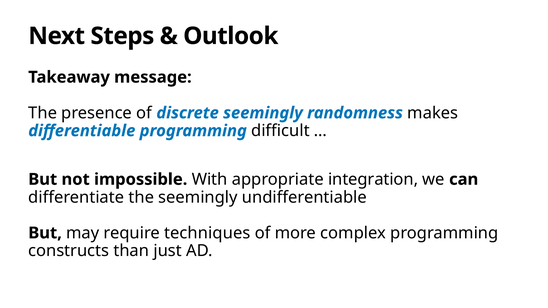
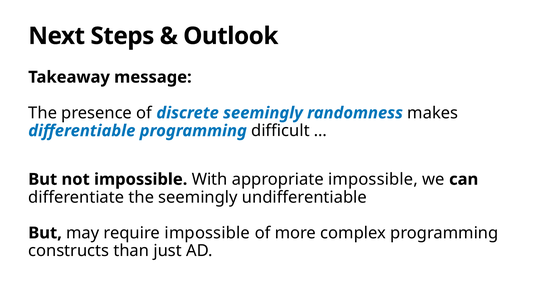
appropriate integration: integration -> impossible (373, 179)
require techniques: techniques -> impossible (207, 233)
